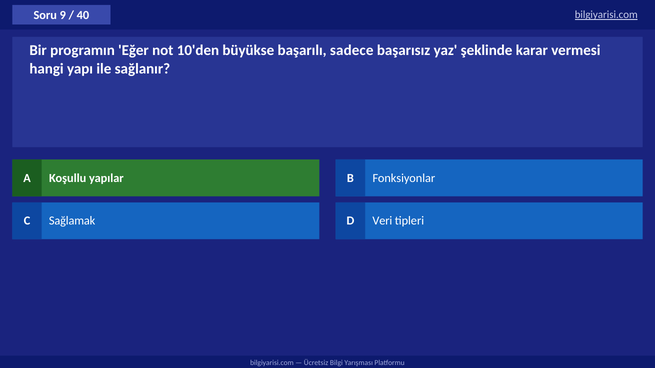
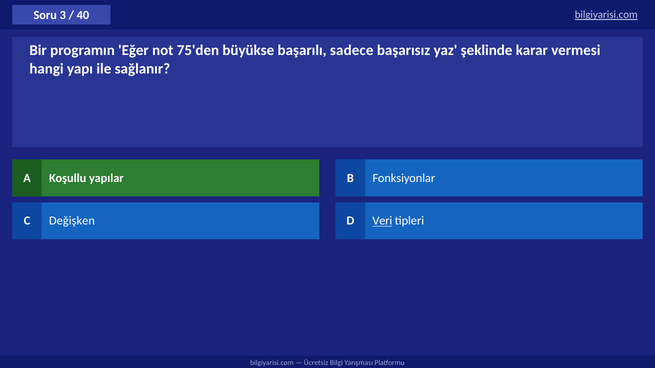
9: 9 -> 3 (63, 15)
10'den: 10'den -> 75'den (198, 50)
Sağlamak: Sağlamak -> Değişken (72, 221)
Veri underline: none -> present (382, 221)
